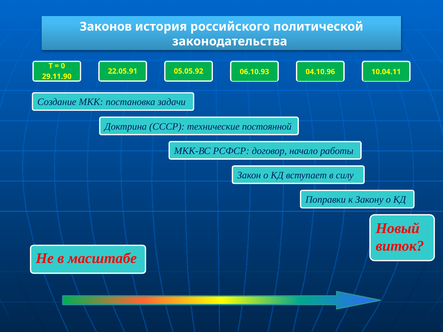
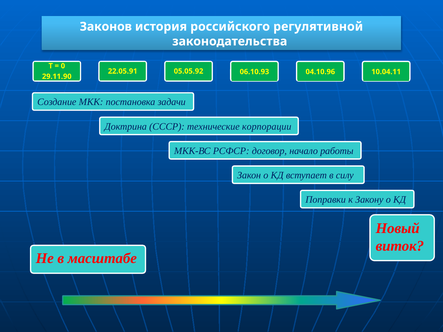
политической: политической -> регулятивной (318, 27)
постоянной: постоянной -> корпорации (267, 127)
